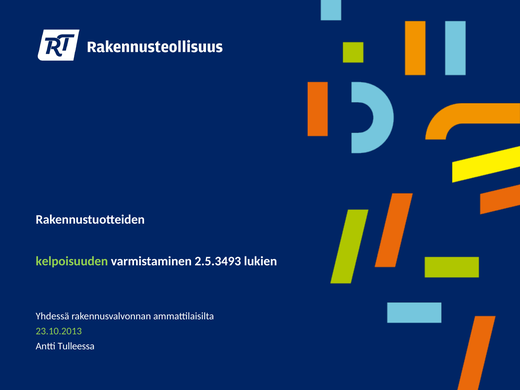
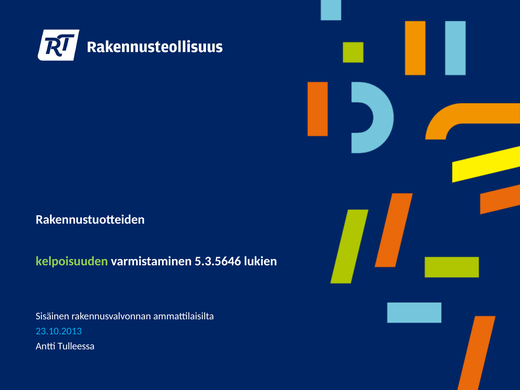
2.5.3493: 2.5.3493 -> 5.3.5646 (218, 261)
Yhdessä: Yhdessä -> Sisäinen (52, 316)
23.10.2013 colour: light green -> light blue (59, 331)
